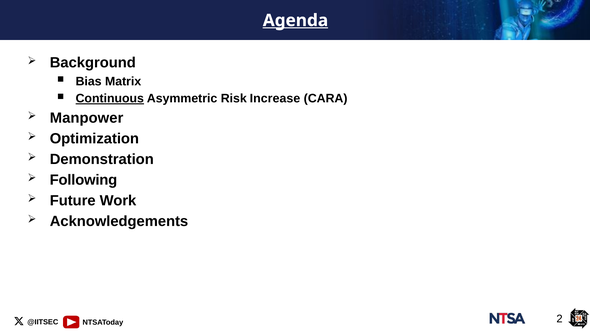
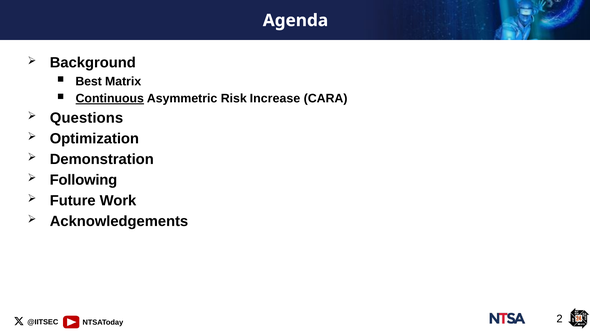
Agenda underline: present -> none (295, 20)
Bias: Bias -> Best (89, 81)
Manpower: Manpower -> Questions (87, 118)
